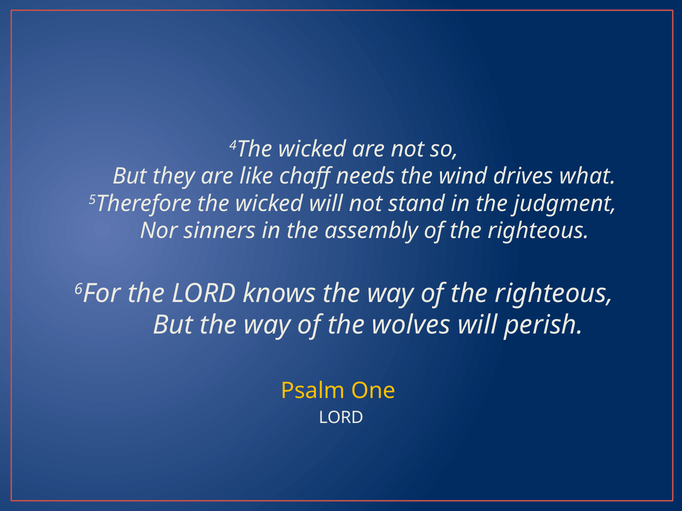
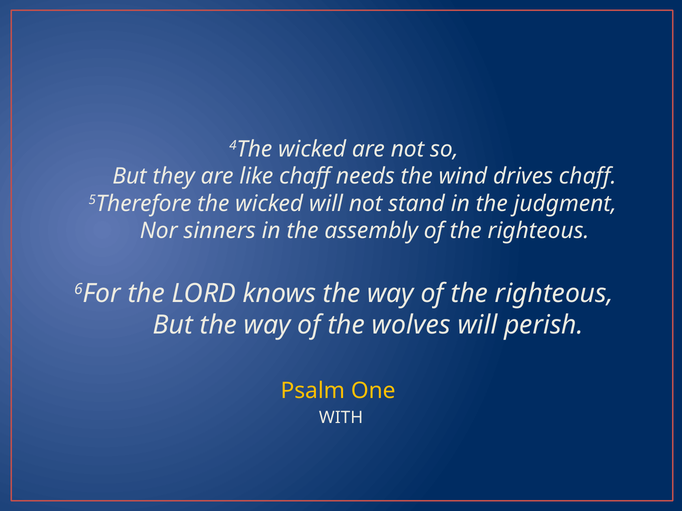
drives what: what -> chaff (588, 177)
LORD: LORD -> WITH (341, 418)
